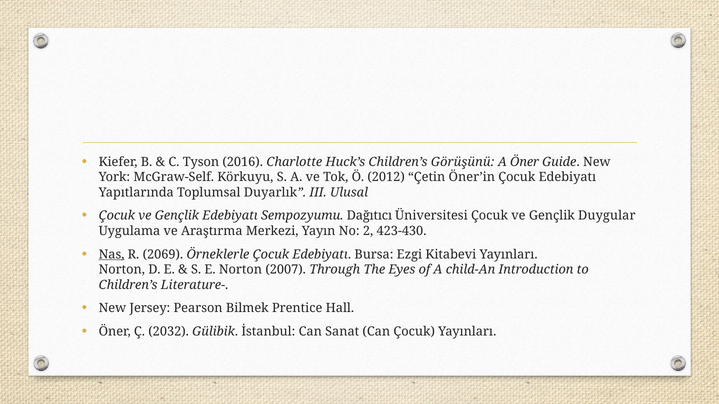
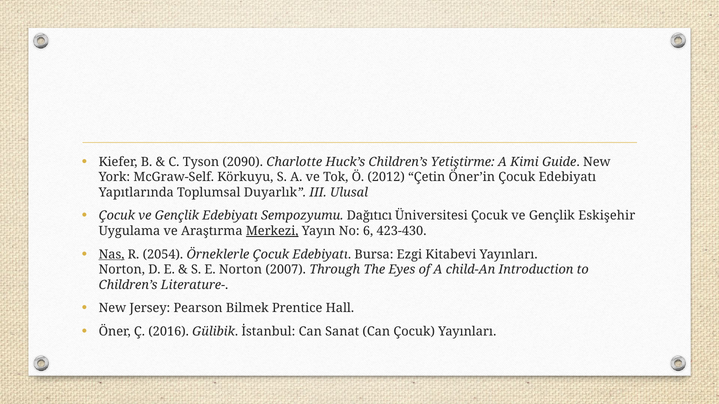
2016: 2016 -> 2090 (243, 162)
Görüşünü: Görüşünü -> Yetiştirme (463, 162)
A Öner: Öner -> Kimi (524, 162)
Duygular: Duygular -> Eskişehir (607, 216)
Merkezi underline: none -> present (272, 231)
2: 2 -> 6 (368, 231)
2069: 2069 -> 2054 (163, 255)
2032: 2032 -> 2016 (169, 332)
